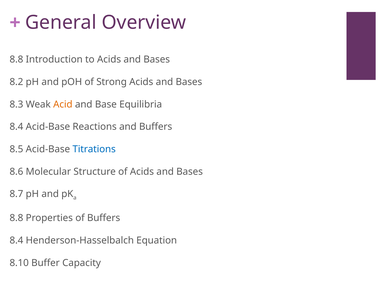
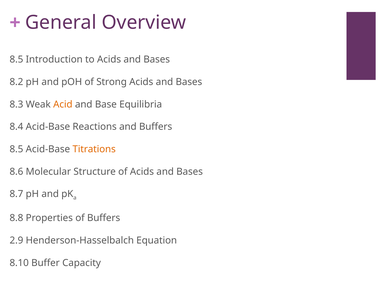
8.8: 8.8 -> 8.5 (16, 59)
Titrations colour: blue -> orange (94, 149)
8.4: 8.4 -> 2.9 (16, 240)
